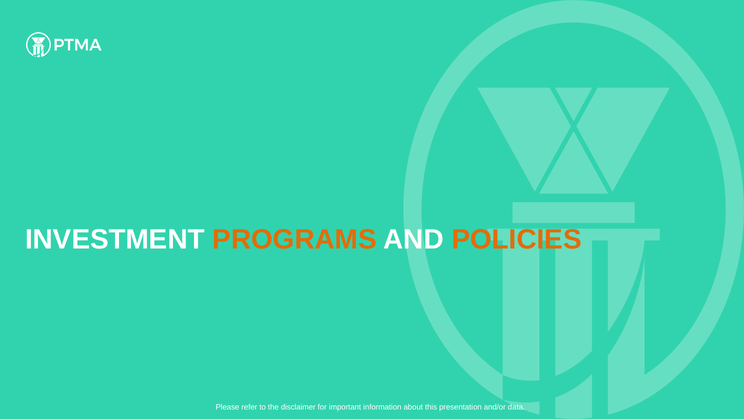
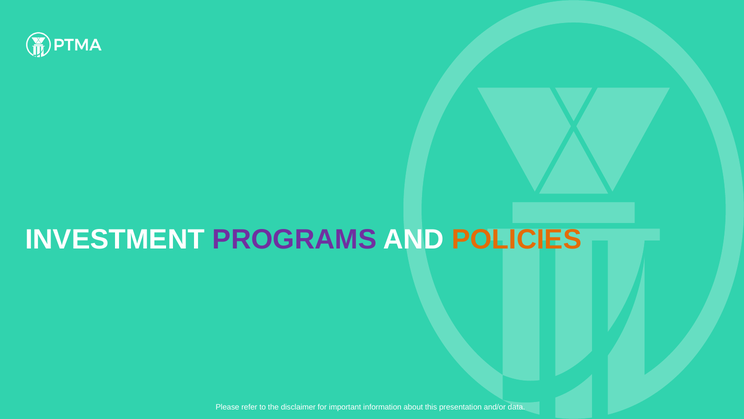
PROGRAMS colour: orange -> purple (295, 239)
